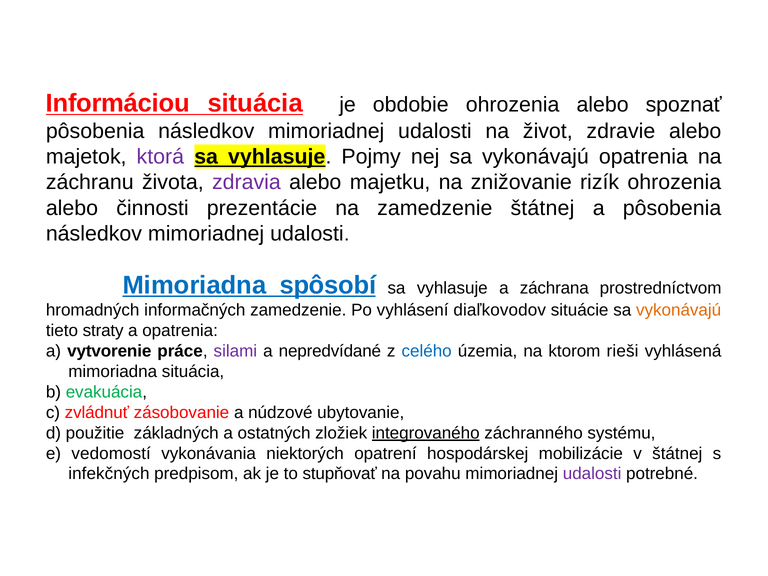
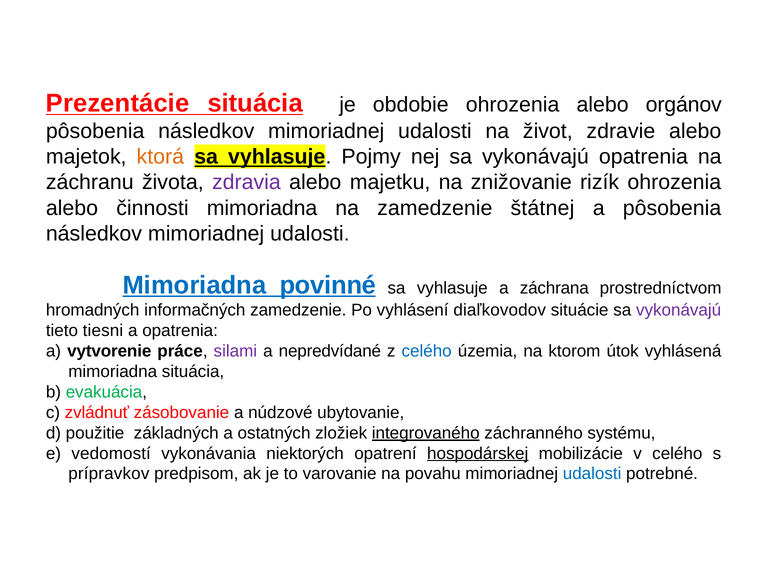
Informáciou: Informáciou -> Prezentácie (118, 103)
spoznať: spoznať -> orgánov (684, 105)
ktorá colour: purple -> orange (160, 157)
činnosti prezentácie: prezentácie -> mimoriadna (262, 208)
spôsobí: spôsobí -> povinné (328, 285)
vykonávajú colour: orange -> purple (679, 310)
straty: straty -> tiesni (103, 331)
rieši: rieši -> útok (623, 351)
hospodárskej underline: none -> present (478, 453)
v štátnej: štátnej -> celého (677, 453)
infekčných: infekčných -> prípravkov (109, 474)
stupňovať: stupňovať -> varovanie (340, 474)
udalosti colour: purple -> blue (592, 474)
